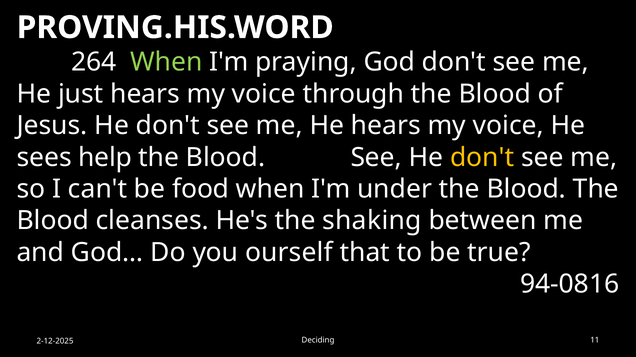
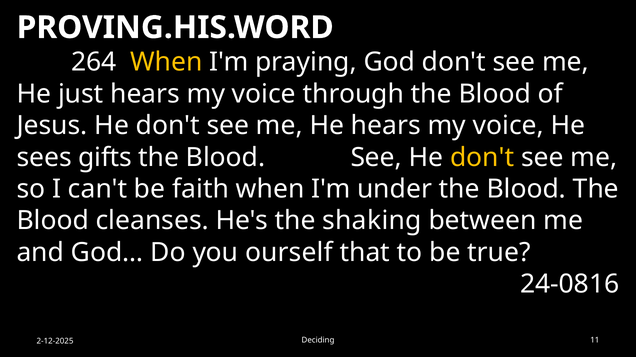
When colour: light green -> yellow (166, 62)
help: help -> gifts (105, 158)
food: food -> faith (201, 189)
94-0816: 94-0816 -> 24-0816 (570, 285)
